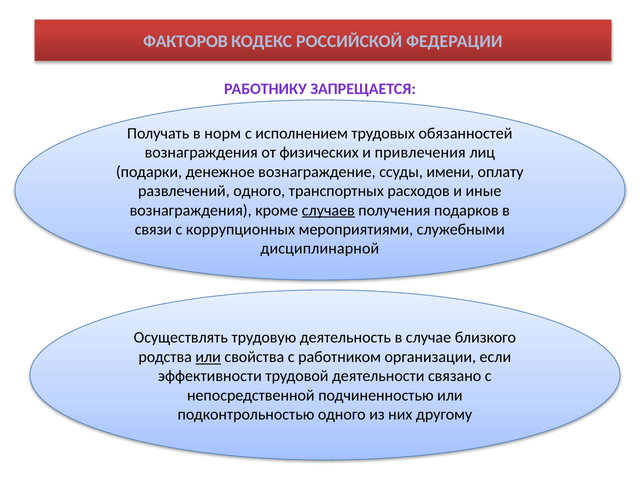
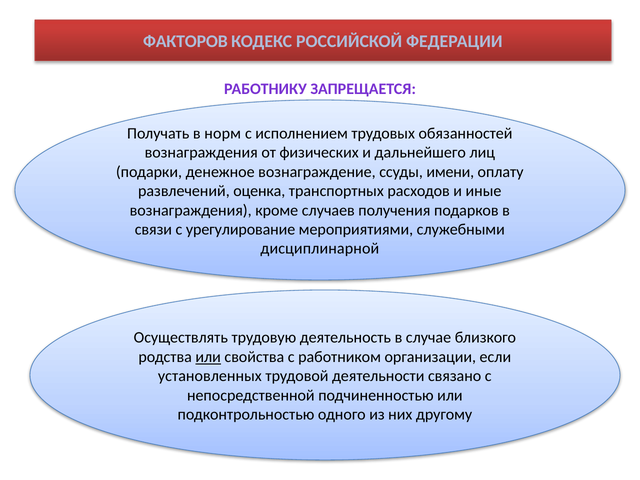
привлечения: привлечения -> дальнейшего (420, 153)
развлечений одного: одного -> оценка (259, 191)
случаев underline: present -> none (328, 210)
коррупционных: коррупционных -> урегулирование (241, 229)
эффективности: эффективности -> установленных (210, 376)
